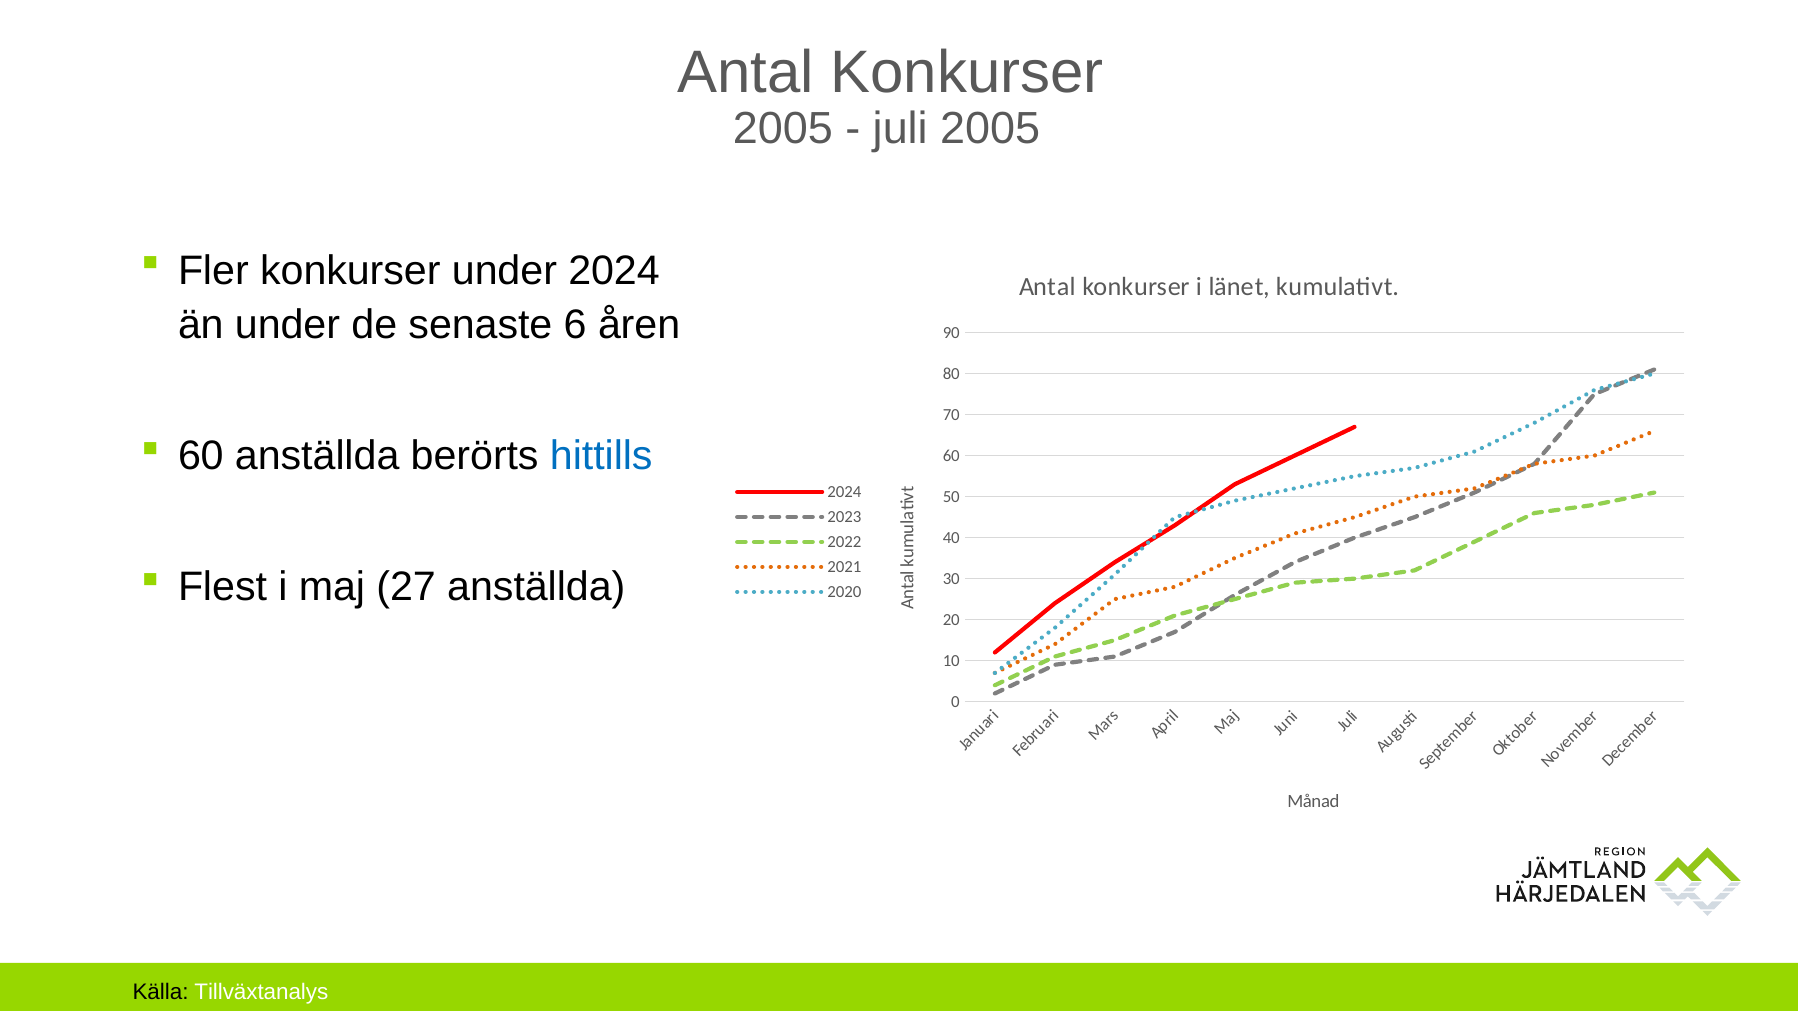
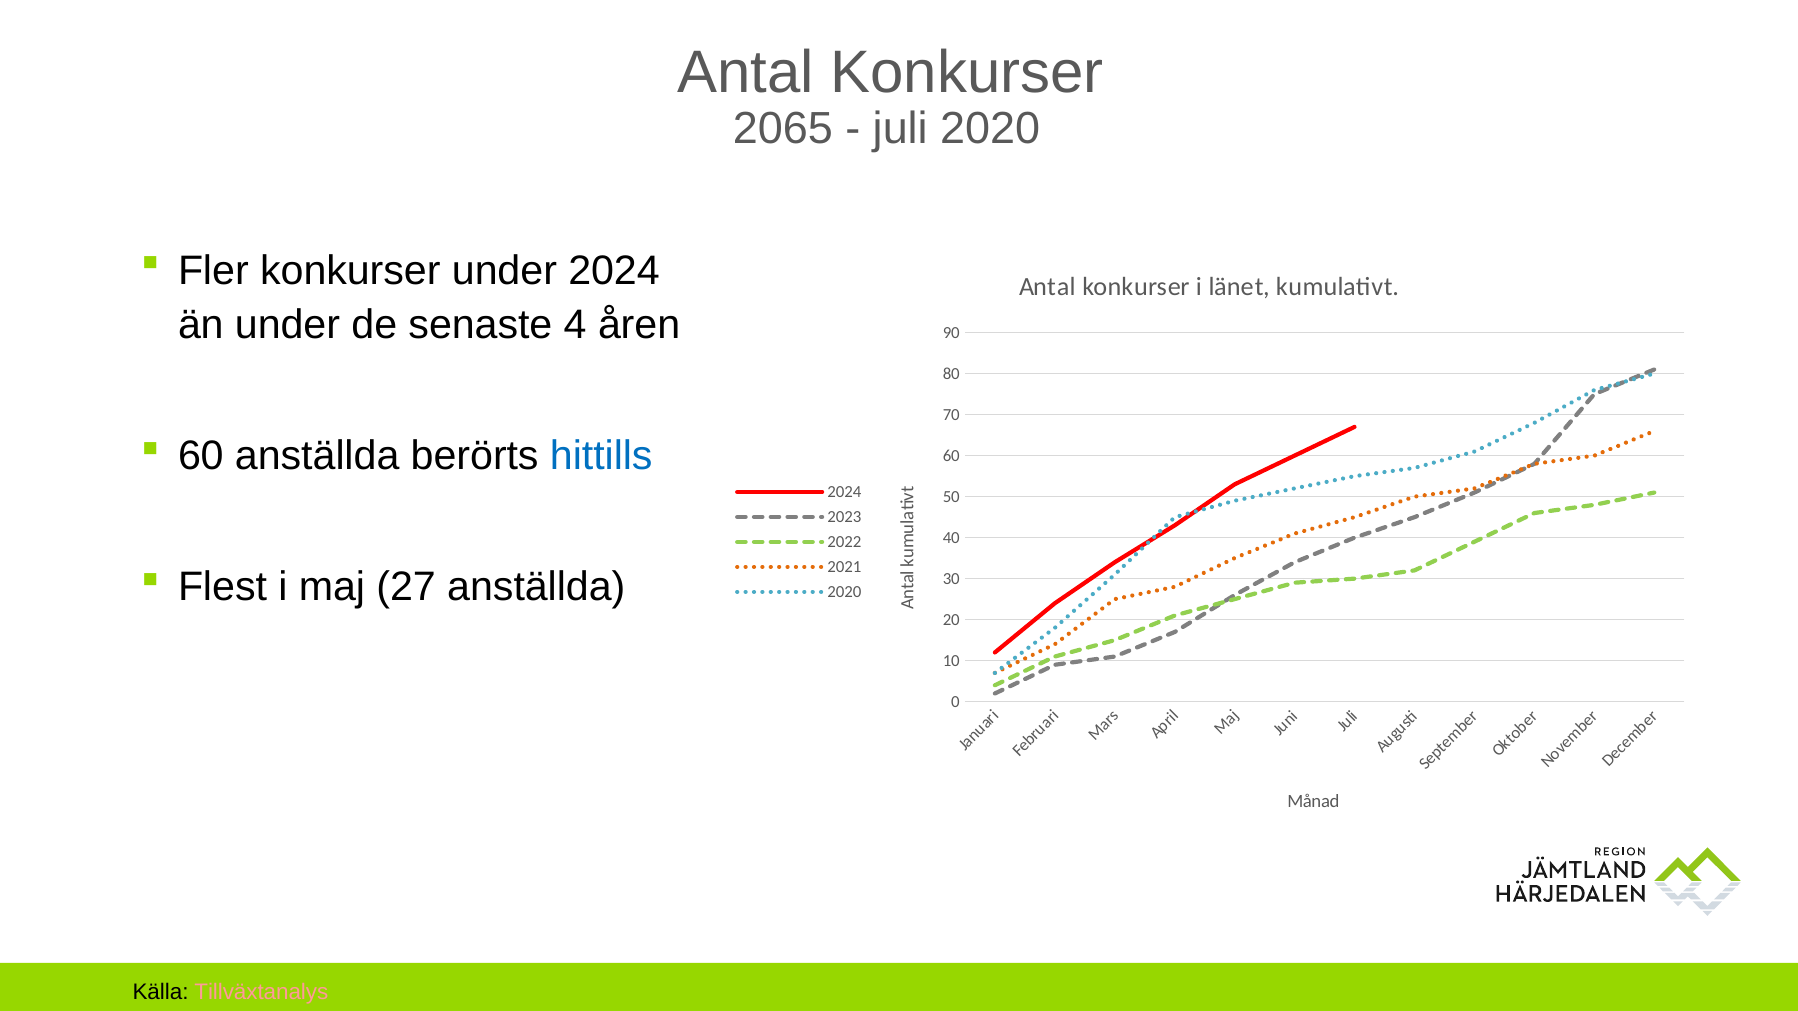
2005: 2005 -> 2065 (783, 129)
juli 2005: 2005 -> 2020 (990, 129)
6: 6 -> 4 (575, 325)
Tillväxtanalys colour: white -> pink (261, 992)
